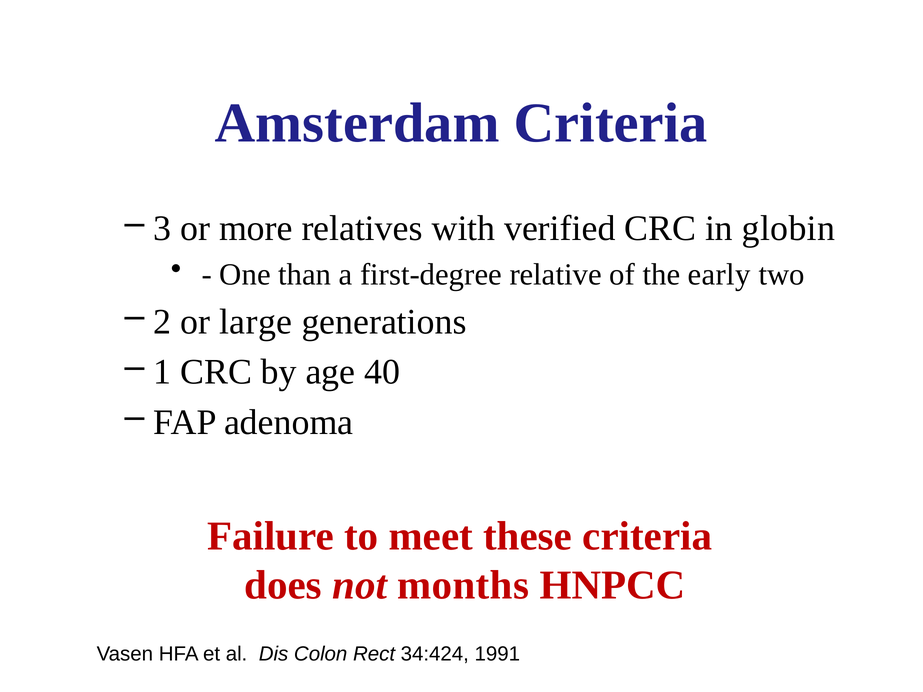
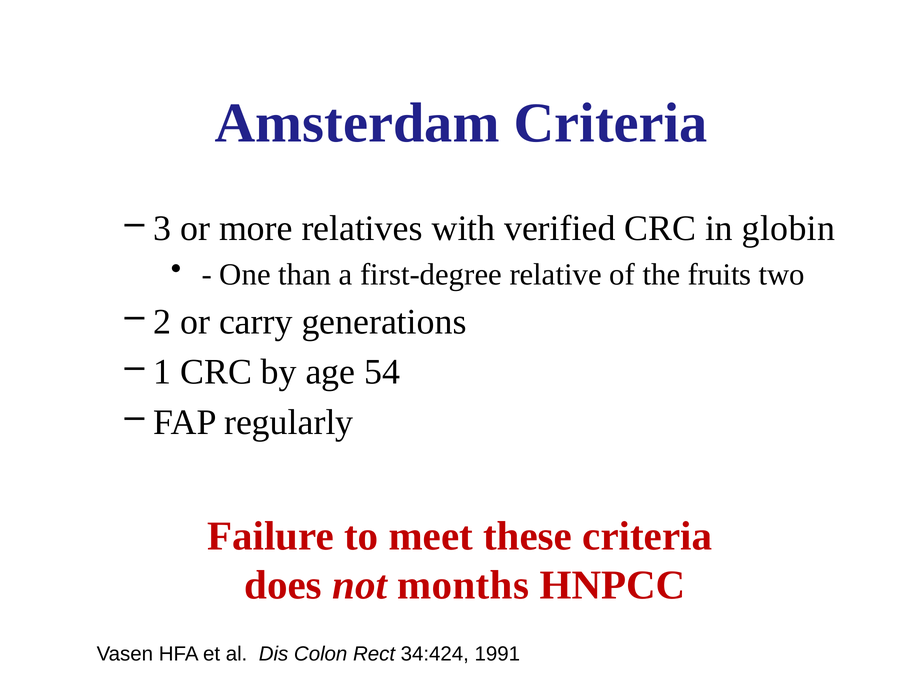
early: early -> fruits (720, 274)
large: large -> carry (256, 322)
40: 40 -> 54 (382, 372)
adenoma: adenoma -> regularly (289, 423)
